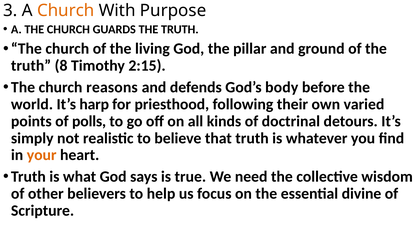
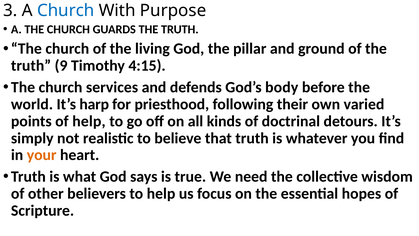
Church colour: orange -> blue (66, 11)
8: 8 -> 9 (61, 66)
2:15: 2:15 -> 4:15 (147, 66)
reasons: reasons -> services (112, 87)
of polls: polls -> help (89, 121)
divine: divine -> hopes (361, 193)
